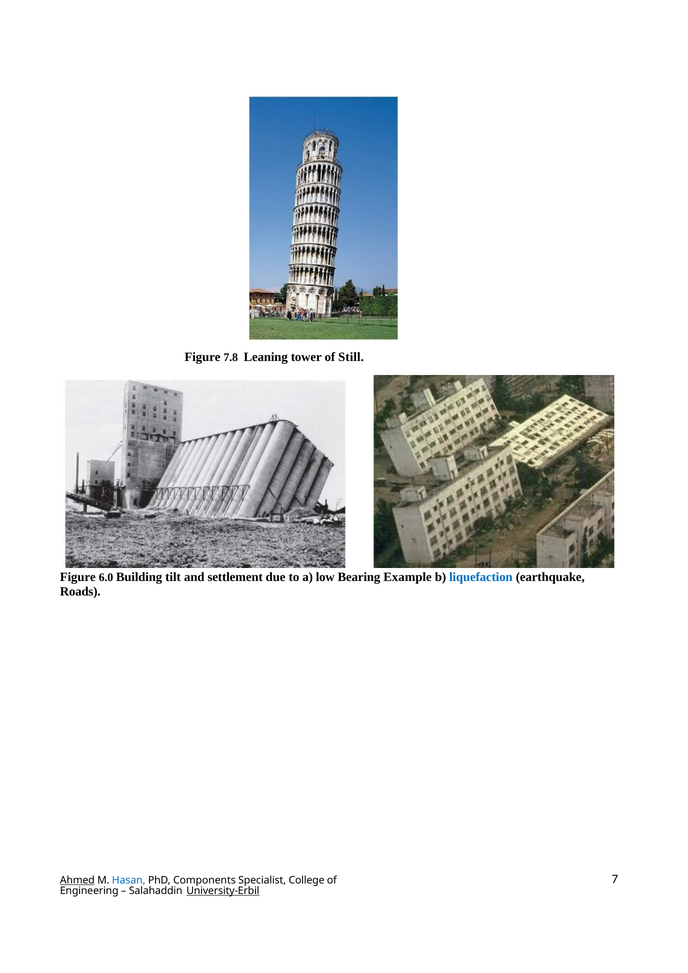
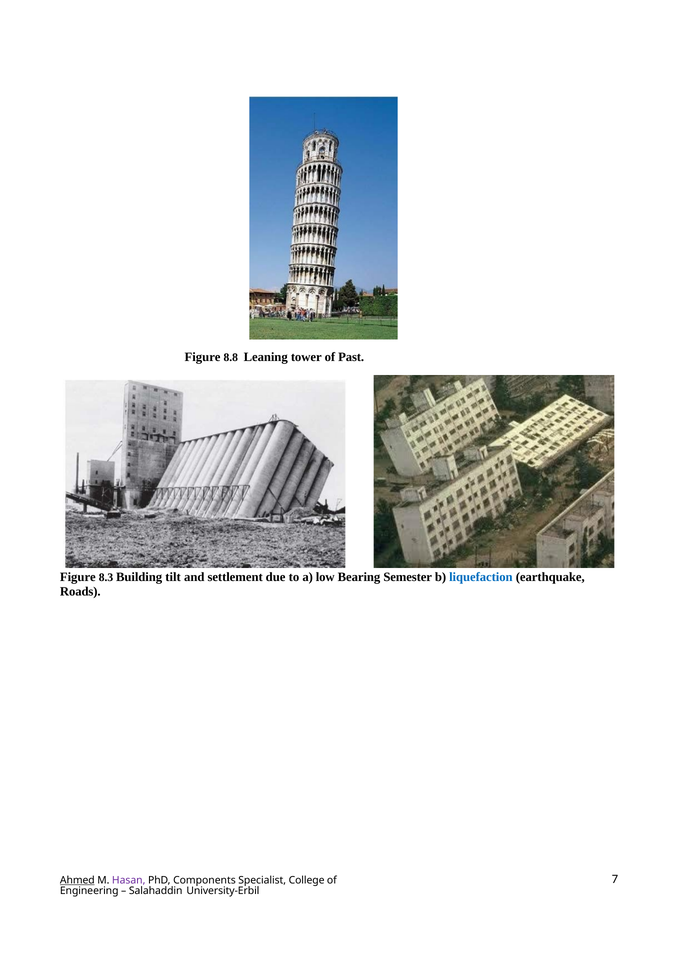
7.8: 7.8 -> 8.8 (231, 357)
Still: Still -> Past (351, 357)
6.0: 6.0 -> 8.3 (106, 577)
Example: Example -> Semester (408, 577)
Hasan colour: blue -> purple (129, 880)
University-Erbil underline: present -> none (223, 890)
